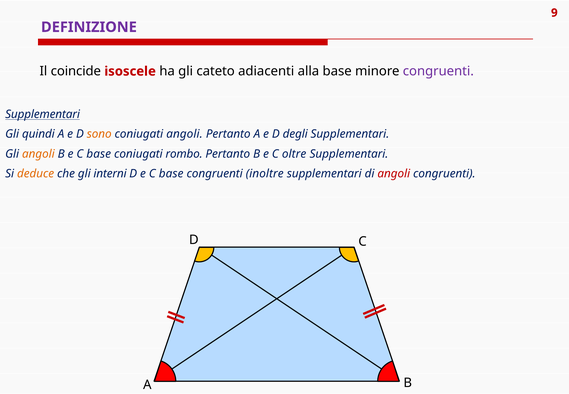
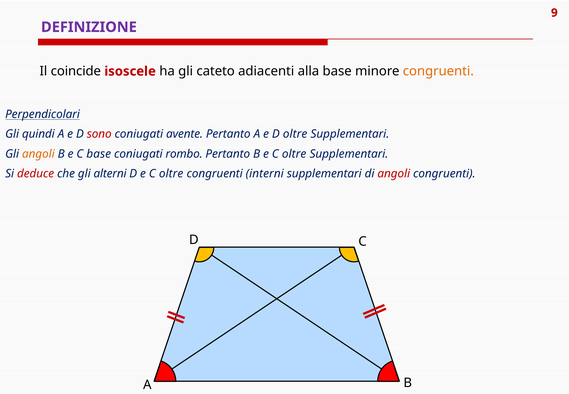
congruenti colour: purple -> orange (438, 71)
Supplementari: Supplementari -> Perpendicolari (43, 114)
sono colour: orange -> red (99, 134)
coniugati angoli: angoli -> avente (185, 134)
D degli: degli -> oltre (295, 134)
deduce colour: orange -> red (36, 174)
interni: interni -> alterni (110, 174)
D e C base: base -> oltre (171, 174)
inoltre: inoltre -> interni (265, 174)
